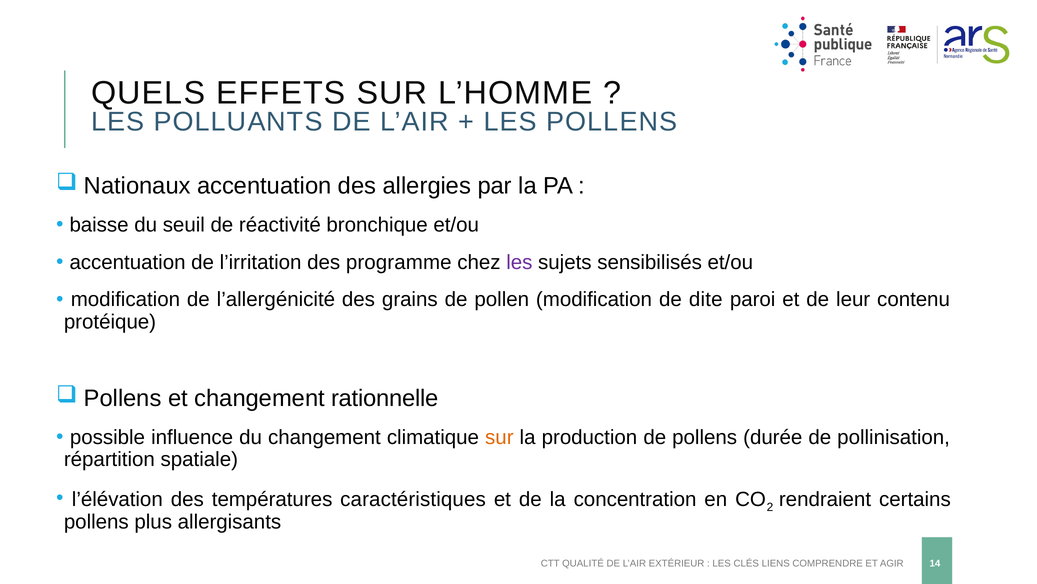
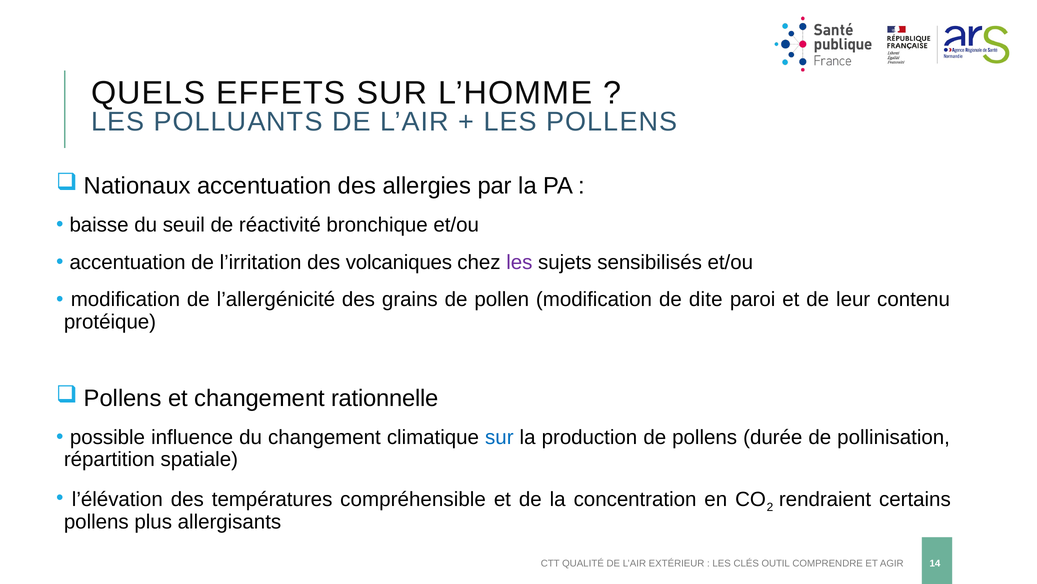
programme: programme -> volcaniques (399, 262)
sur colour: orange -> blue (499, 437)
caractéristiques: caractéristiques -> compréhensible (413, 499)
LIENS: LIENS -> OUTIL (776, 563)
